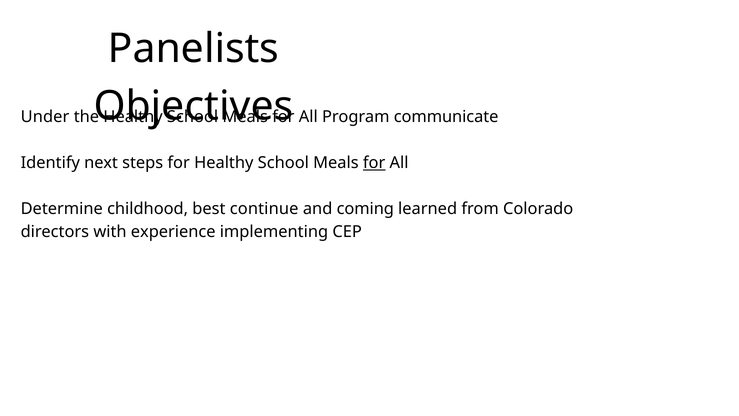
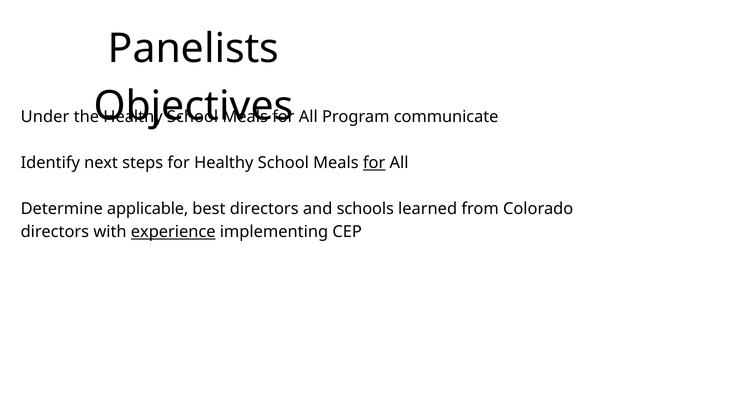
childhood: childhood -> applicable (148, 209)
best continue: continue -> directors (264, 209)
coming: coming -> schools (365, 209)
experience underline: none -> present (173, 232)
